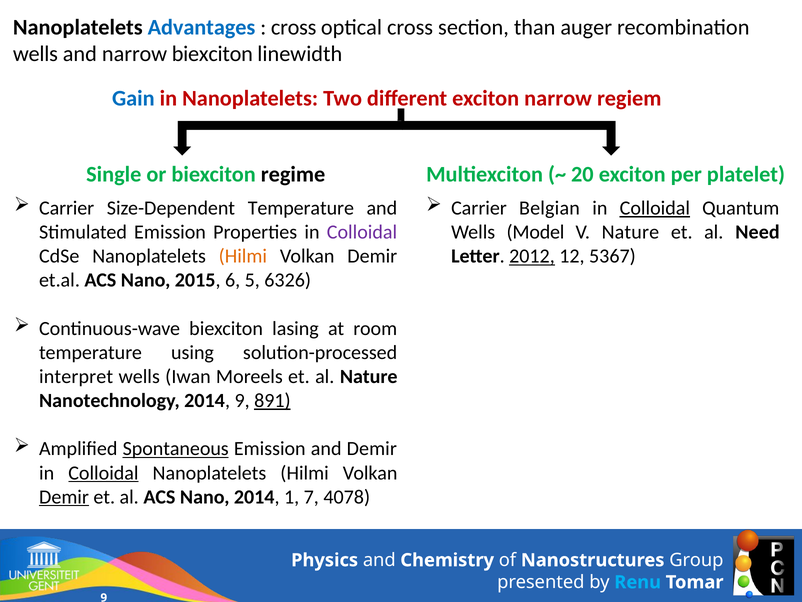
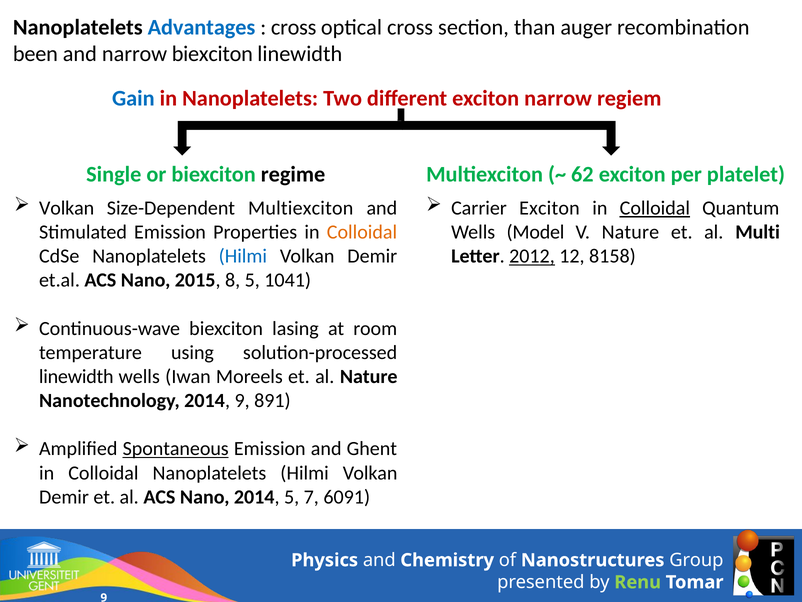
wells: wells -> been (35, 54)
20: 20 -> 62 (582, 174)
Carrier: Carrier -> Volkan (67, 208)
Size-Dependent Temperature: Temperature -> Multiexciton (301, 208)
Carrier Belgian: Belgian -> Exciton (549, 208)
Colloidal colour: purple -> orange (362, 232)
Need: Need -> Multi (758, 232)
Hilmi colour: orange -> blue (243, 256)
5367: 5367 -> 8158 (612, 256)
6: 6 -> 8 (233, 280)
6326: 6326 -> 1041 (288, 280)
interpret: interpret -> linewidth (76, 376)
891 underline: present -> none (272, 400)
and Demir: Demir -> Ghent (372, 448)
Colloidal underline: present -> none (103, 473)
Demir underline: present -> none (64, 497)
2014 1: 1 -> 5 (292, 497)
4078: 4078 -> 6091 (347, 497)
Renu colour: light blue -> light green (638, 582)
